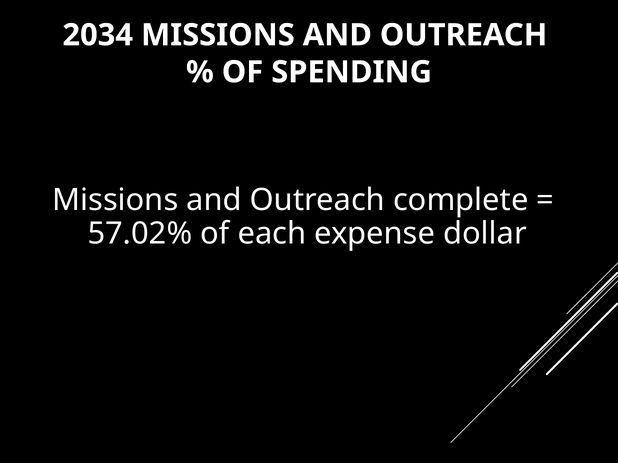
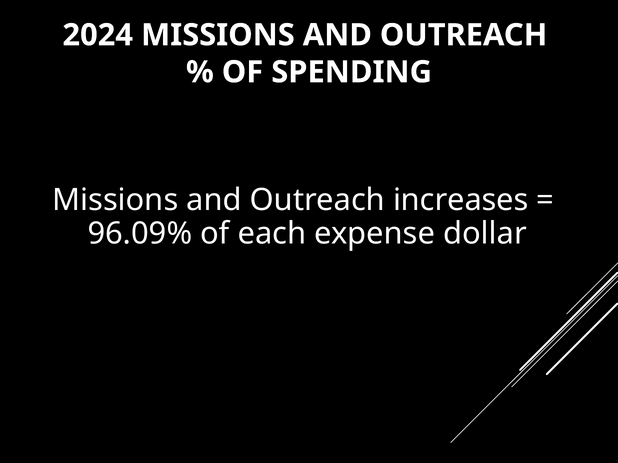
2034: 2034 -> 2024 (98, 35)
complete: complete -> increases (461, 200)
57.02%: 57.02% -> 96.09% (140, 234)
